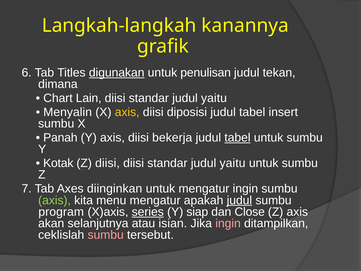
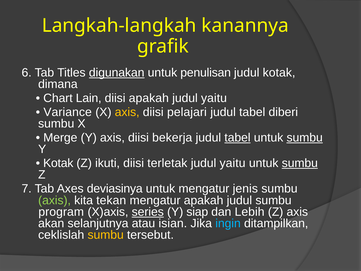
judul tekan: tekan -> kotak (279, 73)
standar: standar -> apakah (149, 98)
Menyalin: Menyalin -> Variance (68, 112)
diposisi: diposisi -> pelajari (187, 112)
insert: insert -> diberi (283, 112)
Panah: Panah -> Merge (60, 138)
sumbu underline: none -> present (305, 138)
Z diisi: diisi -> ikuti (108, 163)
standar: standar -> terletak (167, 163)
sumbu underline: none -> present (300, 163)
diinginkan: diinginkan -> deviasinya (115, 189)
mengatur ingin: ingin -> jenis (245, 189)
menu: menu -> tekan (111, 200)
judul underline: present -> none (239, 200)
Close: Close -> Lebih (250, 212)
ingin colour: pink -> light blue (228, 223)
sumbu colour: pink -> yellow (106, 235)
